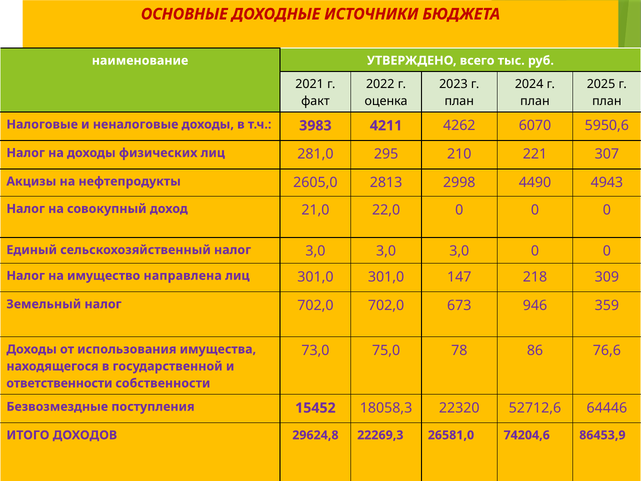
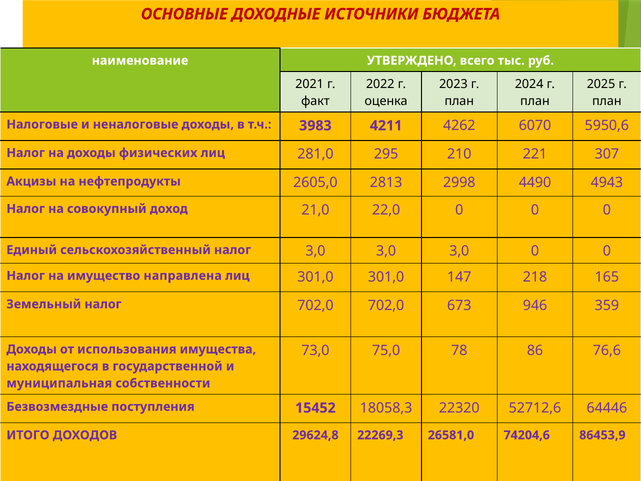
309: 309 -> 165 (607, 277)
ответственности: ответственности -> муниципальная (59, 383)
